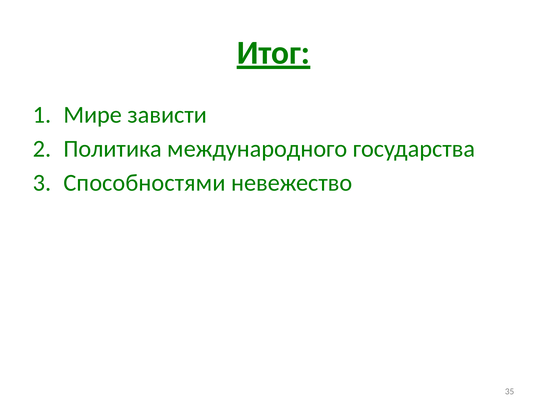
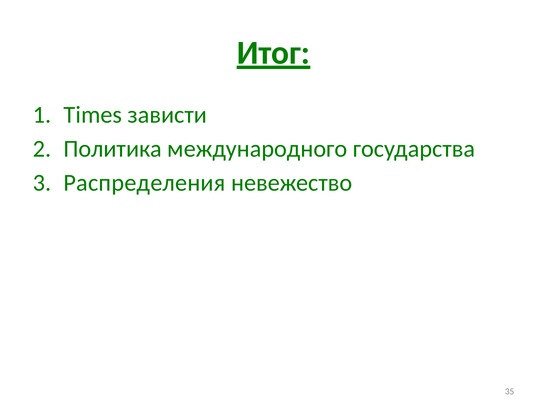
Мире: Мире -> Times (93, 115)
Способностями: Способностями -> Распределения (145, 183)
